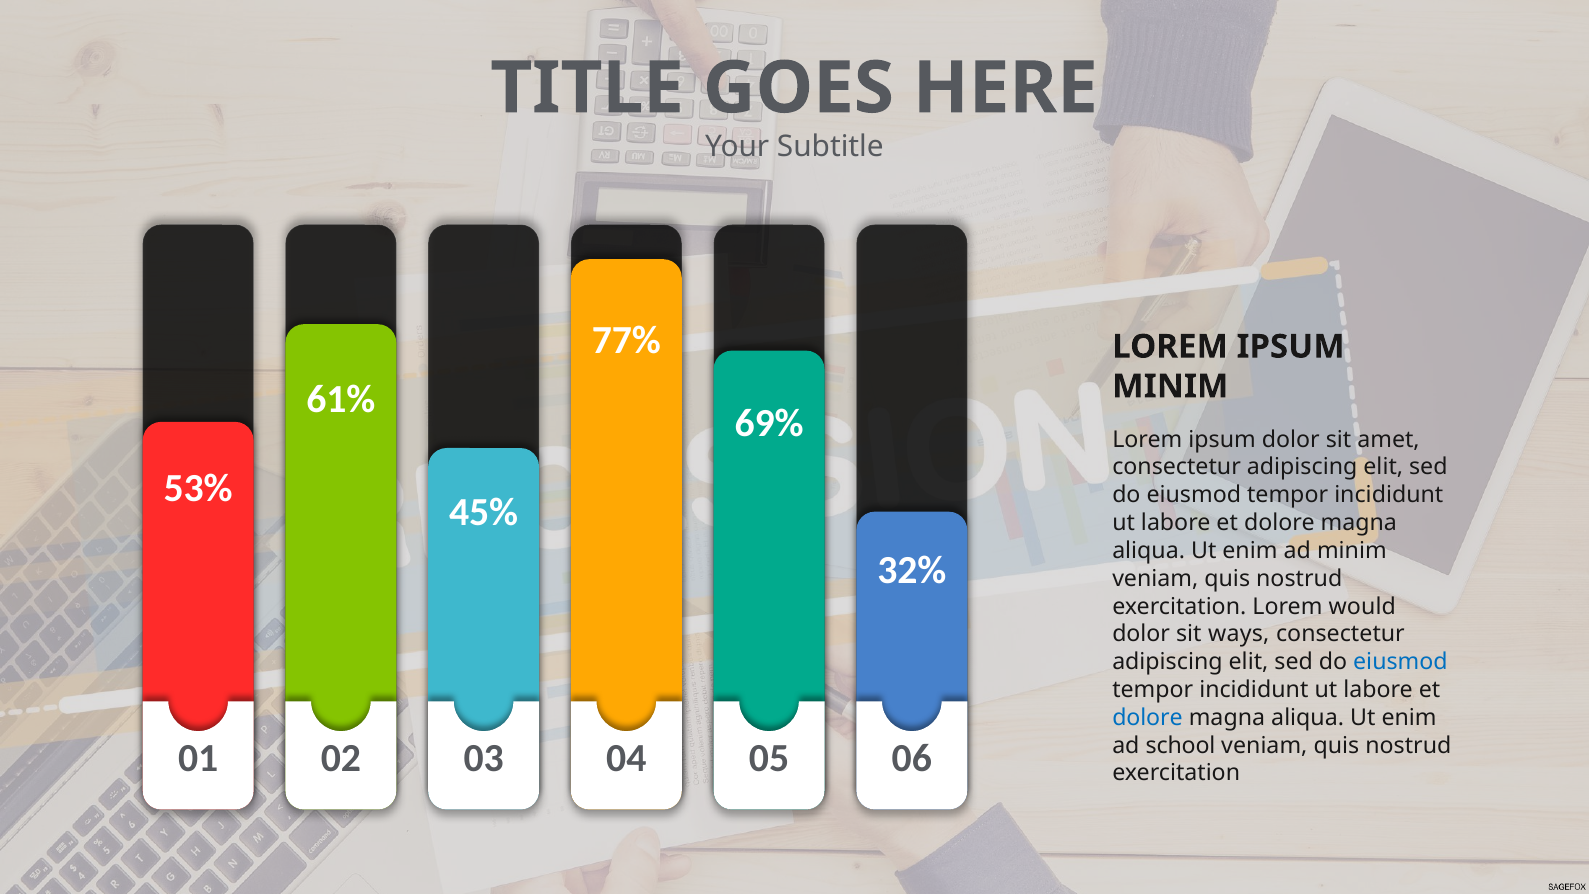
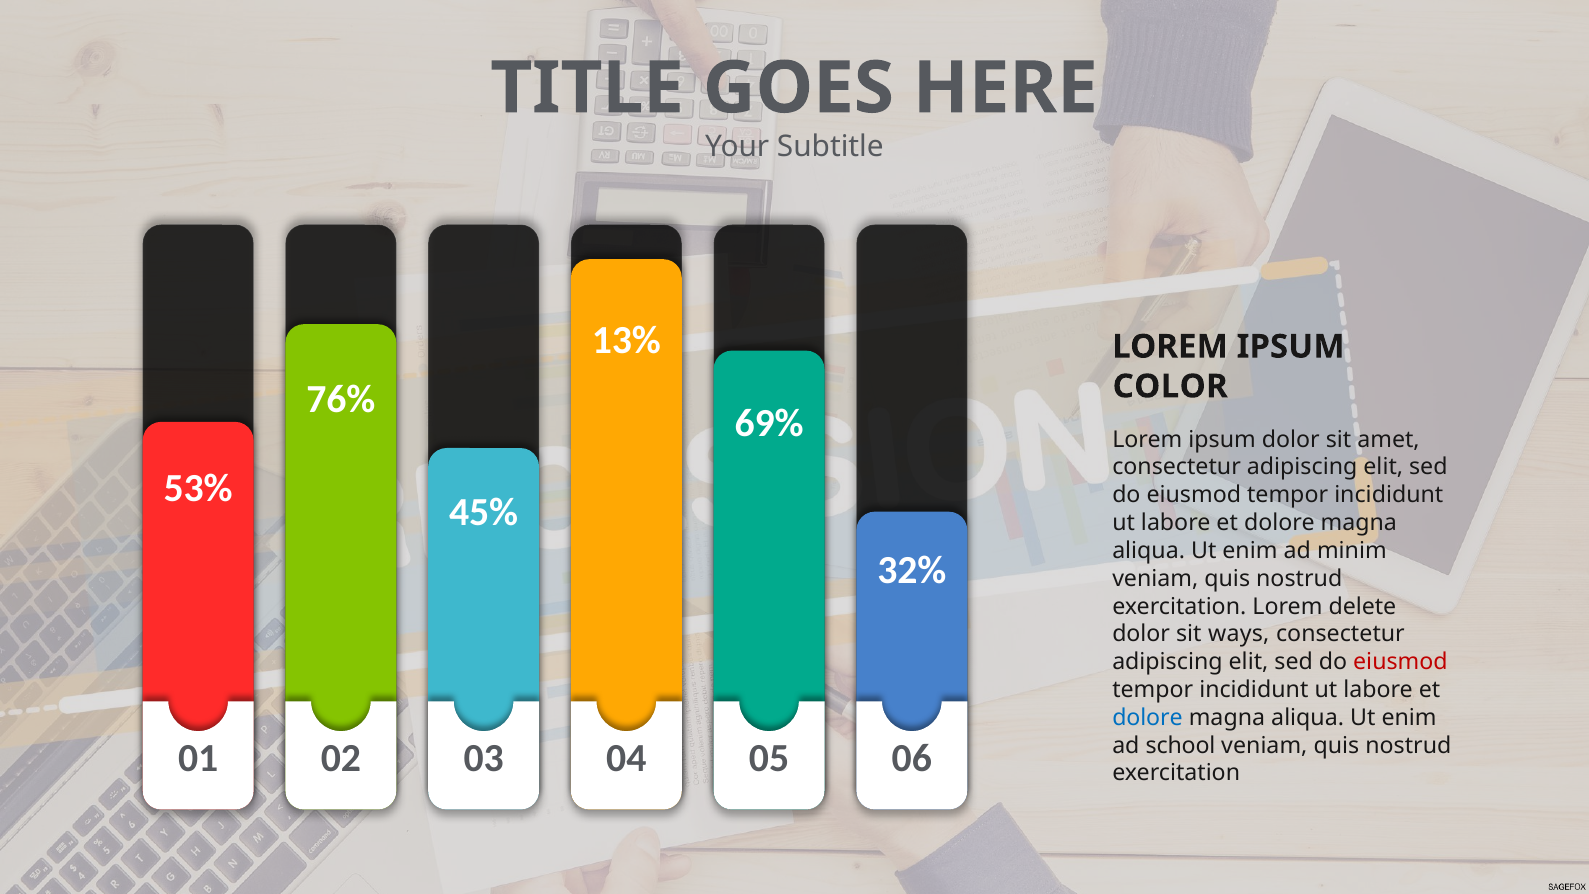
77%: 77% -> 13% (626, 340)
MINIM: MINIM -> COLOR (1170, 386)
61%: 61% -> 76% (341, 399)
would: would -> delete (1362, 606)
eiusmod colour: blue -> red (1400, 662)
